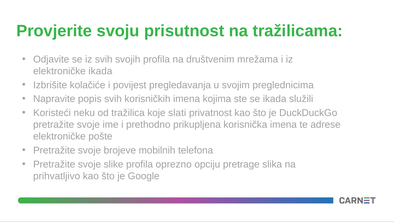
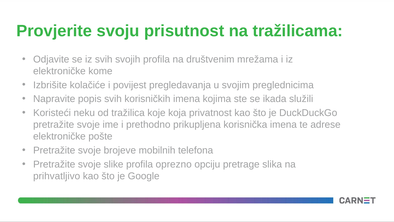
elektroničke ikada: ikada -> kome (100, 71)
slati: slati -> koja (177, 113)
